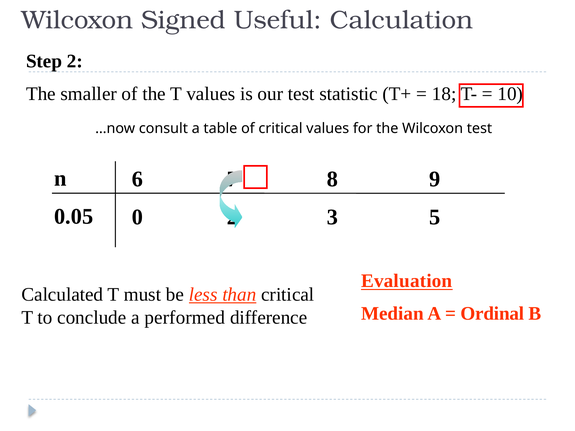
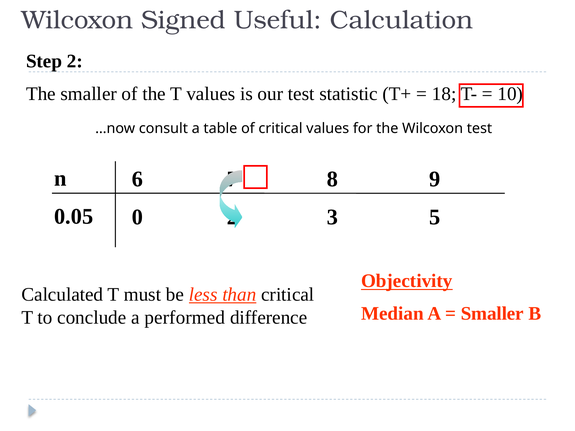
Evaluation: Evaluation -> Objectivity (407, 281)
Ordinal: Ordinal -> Smaller (492, 314)
